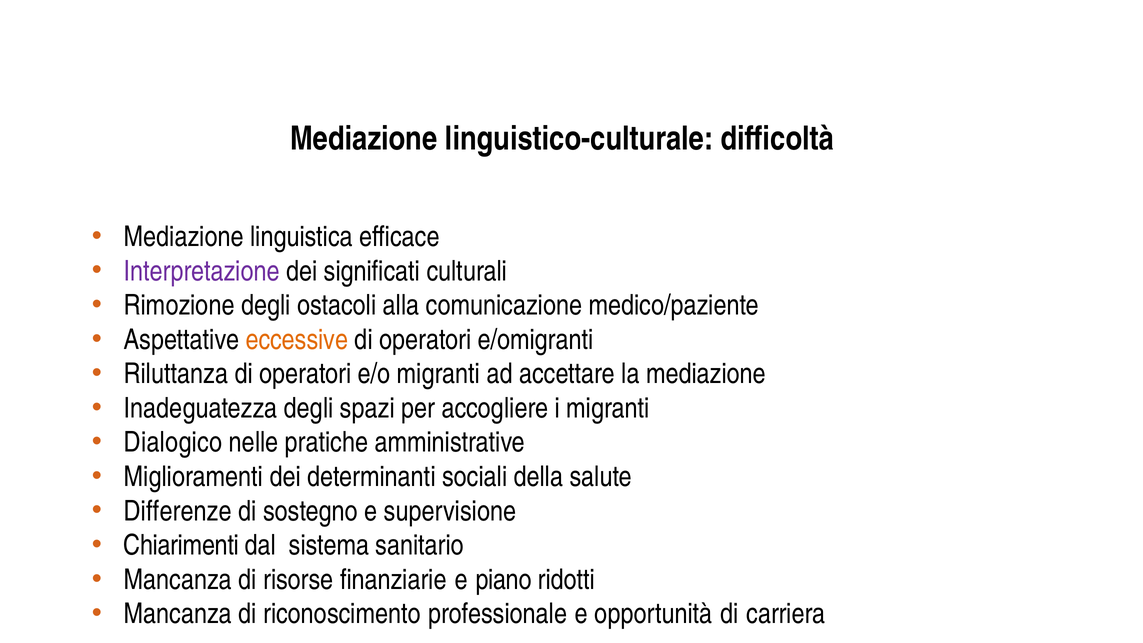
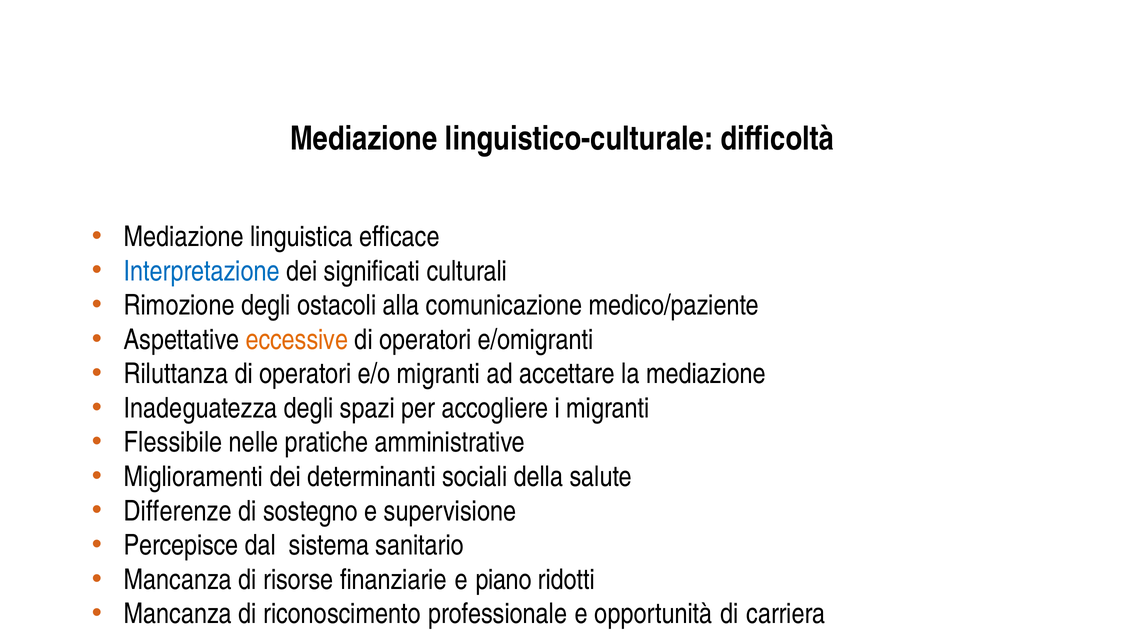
Interpretazione colour: purple -> blue (202, 271)
Dialogico: Dialogico -> Flessibile (173, 443)
Chiarimenti: Chiarimenti -> Percepisce (181, 545)
